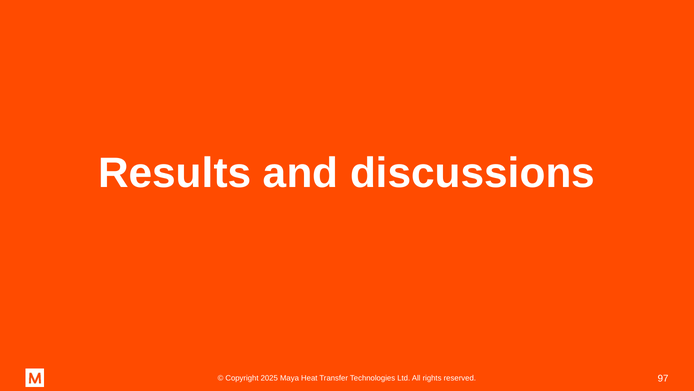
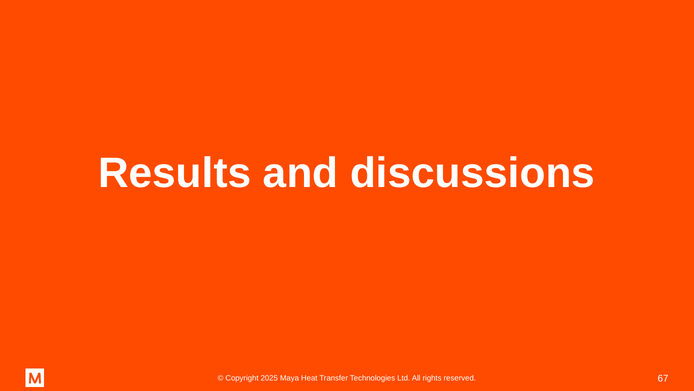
97: 97 -> 67 (663, 378)
